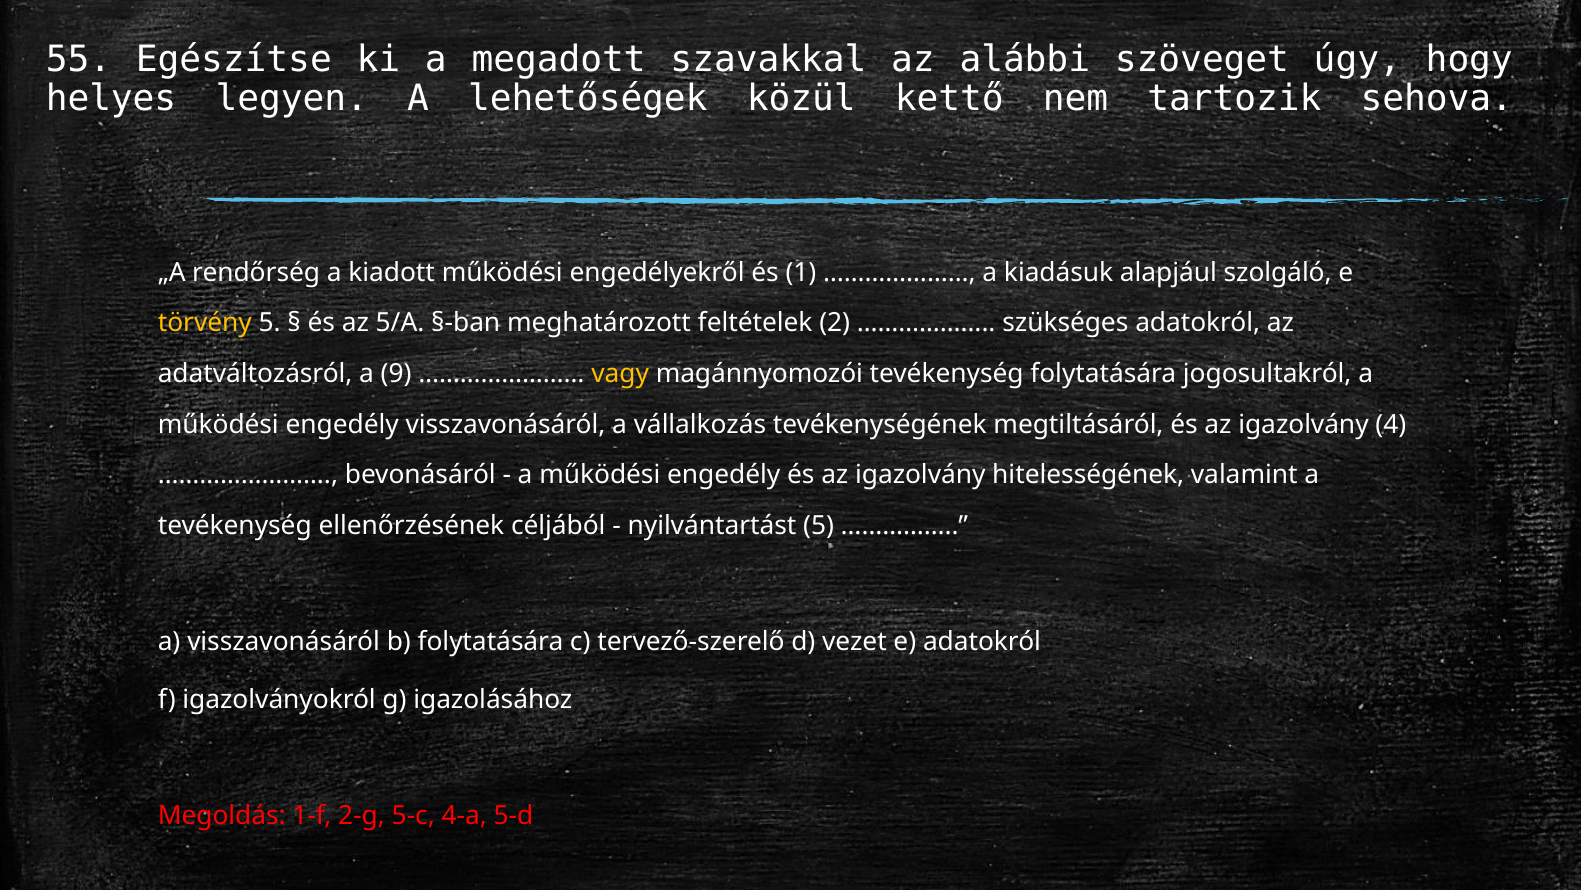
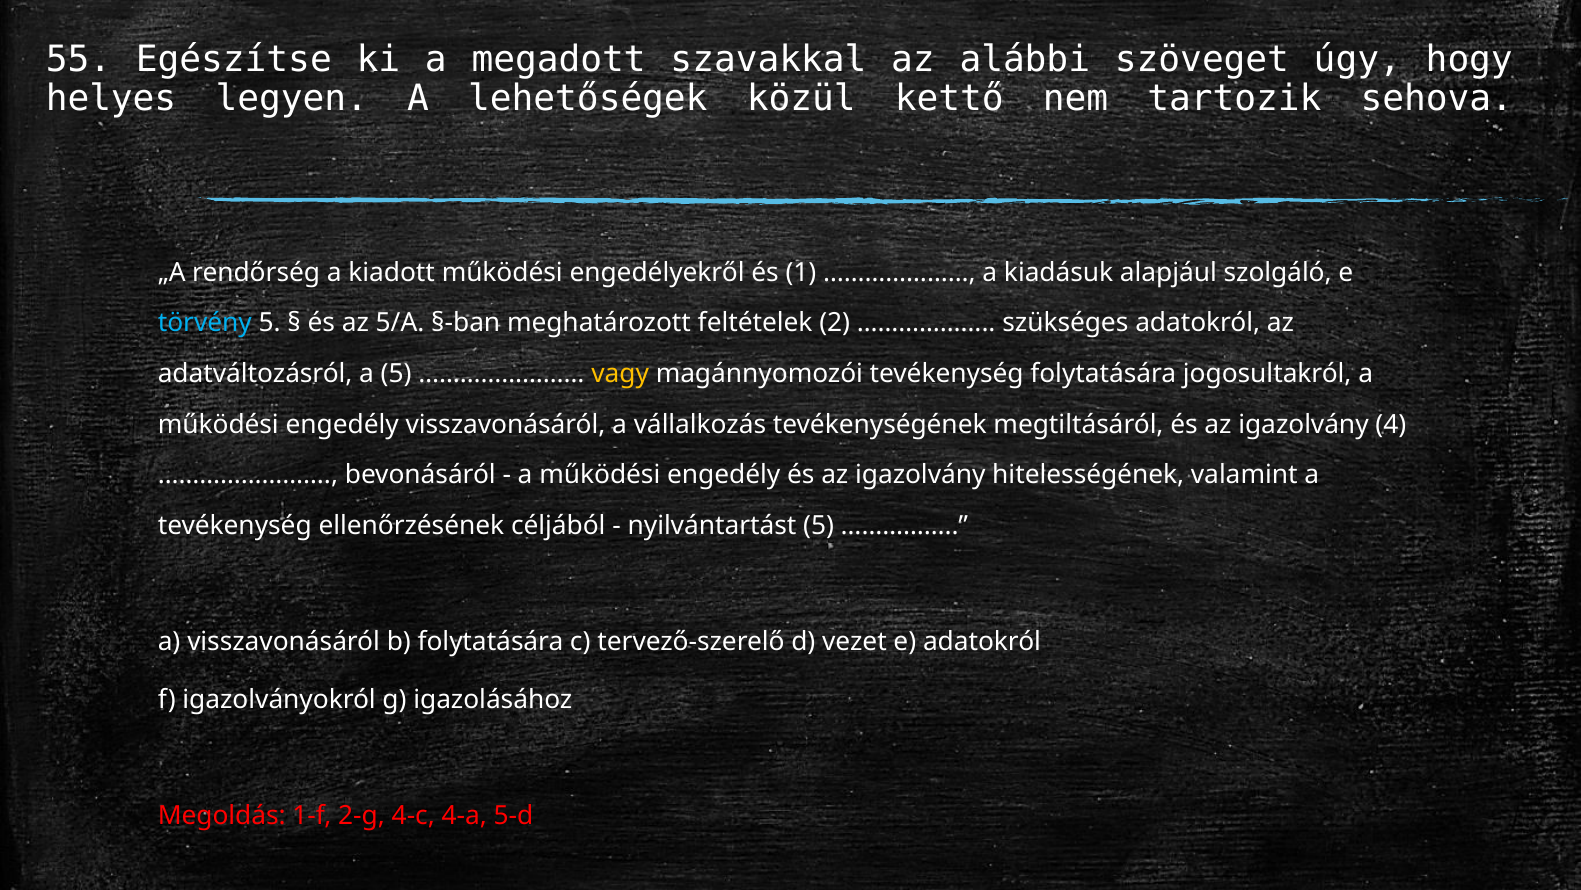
törvény colour: yellow -> light blue (205, 323)
a 9: 9 -> 5 (396, 374)
5-c: 5-c -> 4-c (413, 815)
